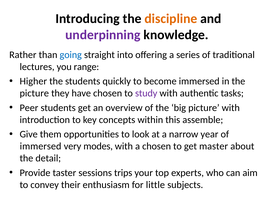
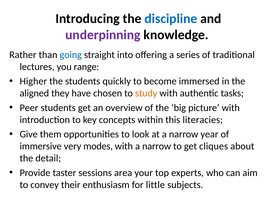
discipline colour: orange -> blue (171, 19)
picture: picture -> aligned (34, 93)
study colour: purple -> orange (146, 93)
assemble: assemble -> literacies (203, 120)
immersed: immersed -> immersive (41, 146)
with a chosen: chosen -> narrow (157, 146)
master: master -> cliques (214, 146)
trips: trips -> area (123, 173)
